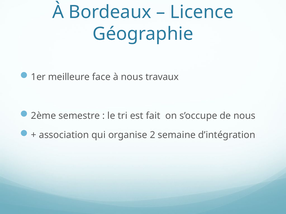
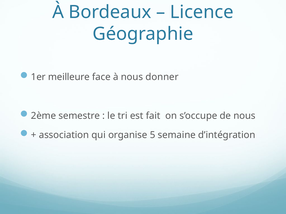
travaux: travaux -> donner (162, 77)
2: 2 -> 5 (153, 135)
